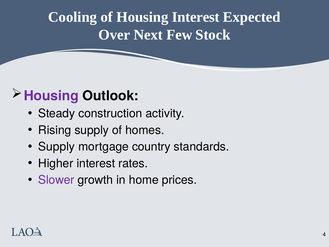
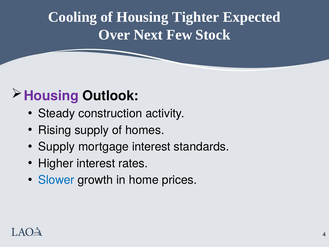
Housing Interest: Interest -> Tighter (196, 17)
mortgage country: country -> interest (151, 147)
Slower colour: purple -> blue (56, 180)
